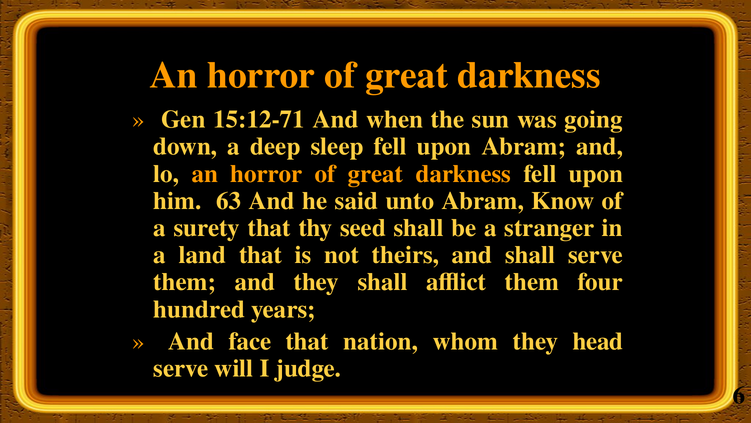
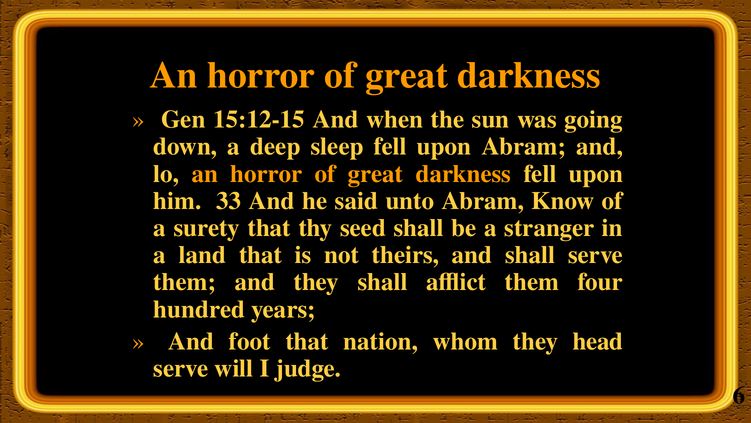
15:12-71: 15:12-71 -> 15:12-15 (259, 119)
63: 63 -> 33 (229, 201)
face: face -> foot (250, 341)
